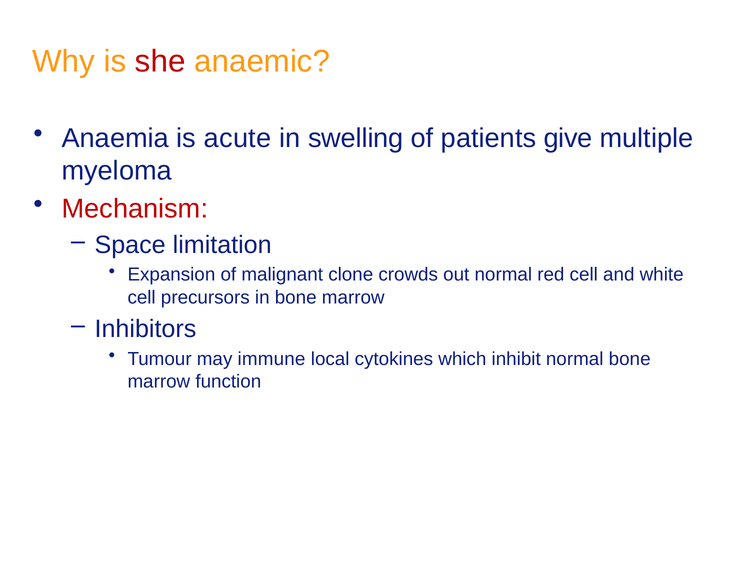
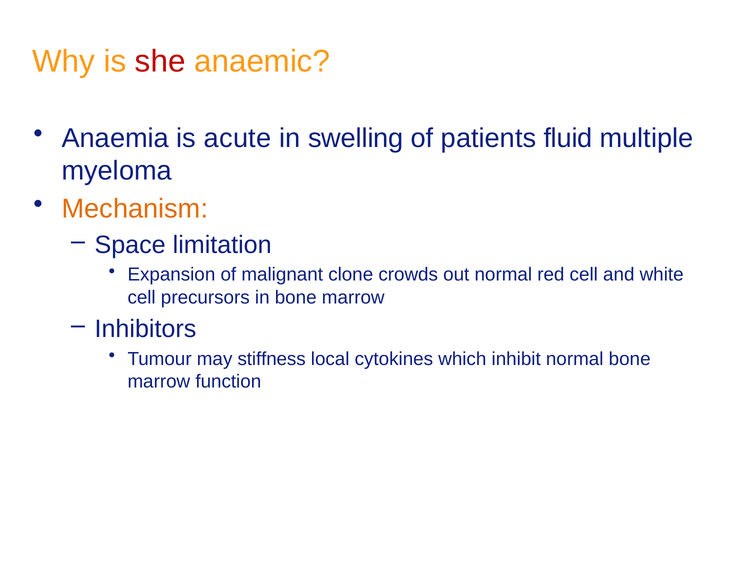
give: give -> fluid (568, 138)
Mechanism colour: red -> orange (135, 209)
immune: immune -> stiffness (272, 359)
